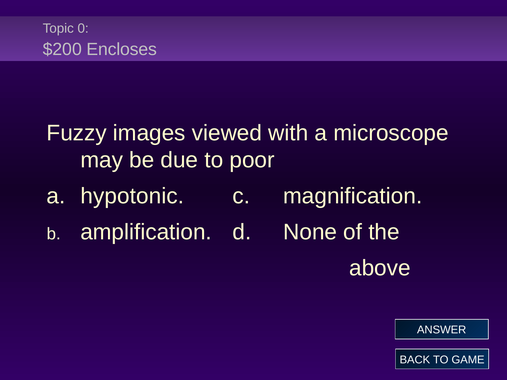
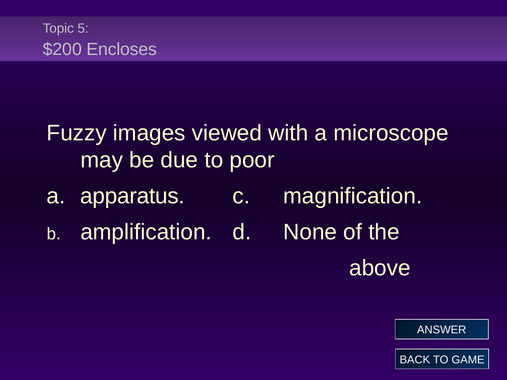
0: 0 -> 5 (83, 28)
hypotonic: hypotonic -> apparatus (132, 196)
